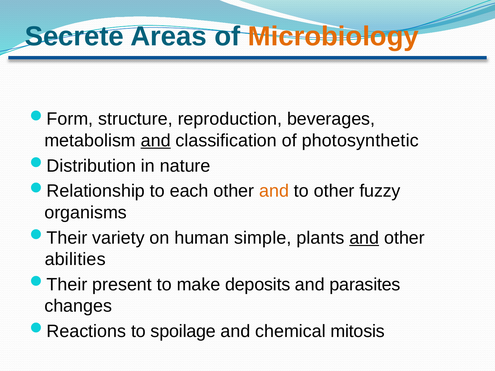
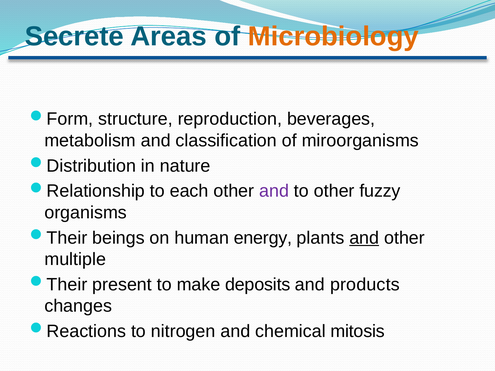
and underline: present -> none (156, 141)
photosynthetic: photosynthetic -> miroorganisms (360, 141)
and colour: orange -> purple (274, 191)
variety: variety -> beings (118, 238)
simple: simple -> energy (263, 238)
abilities: abilities -> multiple (75, 259)
parasites: parasites -> products (365, 285)
spoilage: spoilage -> nitrogen (183, 331)
